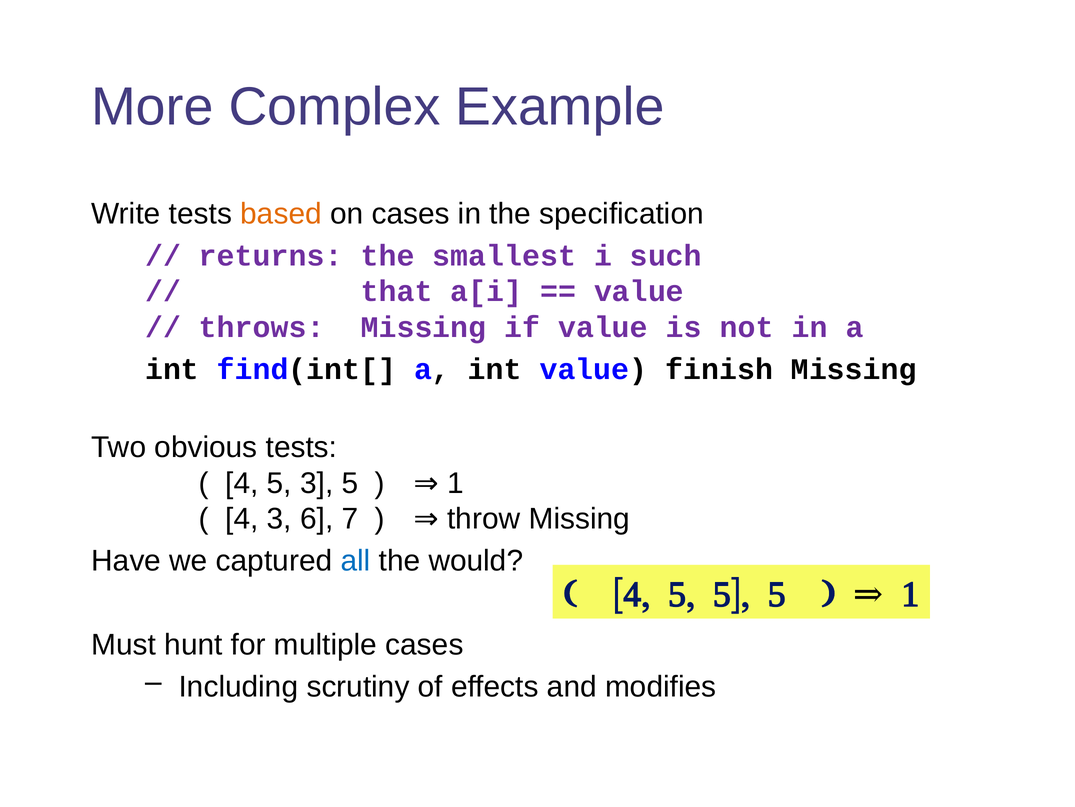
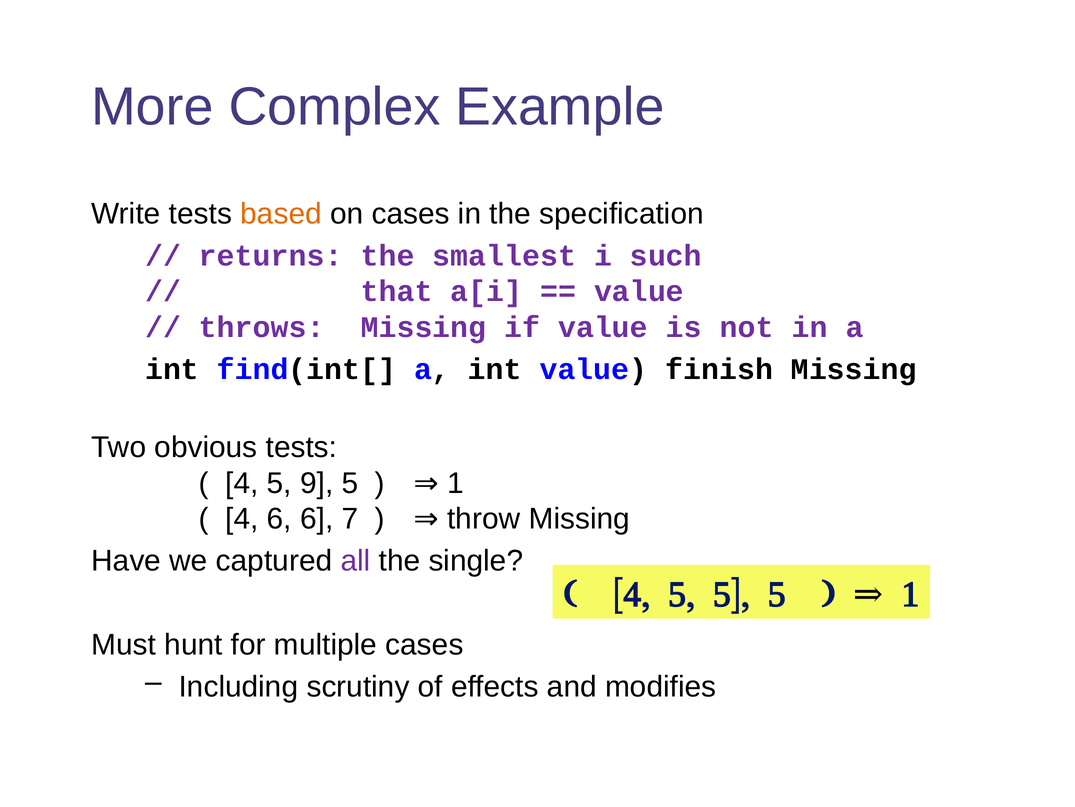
5 3: 3 -> 9 (317, 483)
4 3: 3 -> 6 (279, 519)
all colour: blue -> purple (355, 560)
would: would -> single (476, 560)
